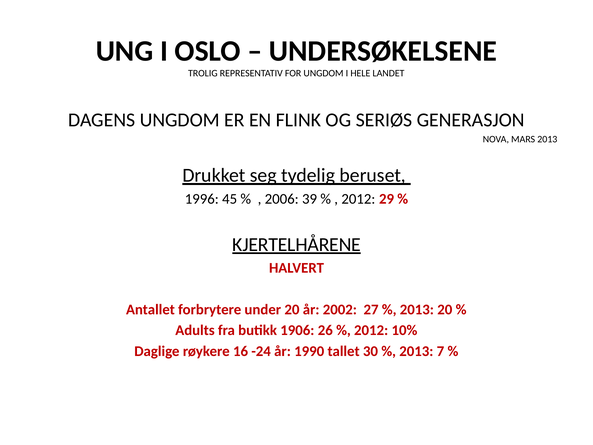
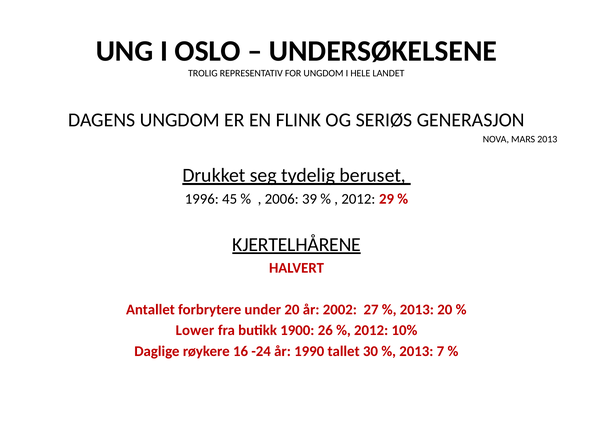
Adults: Adults -> Lower (195, 330)
1906: 1906 -> 1900 (297, 330)
